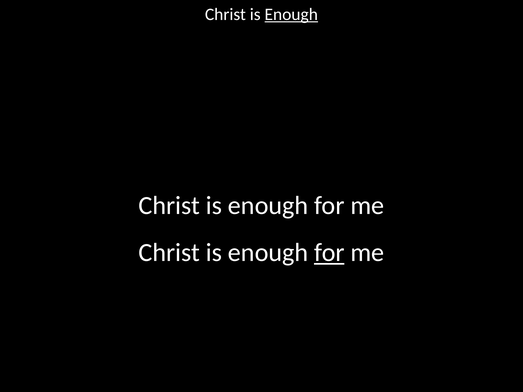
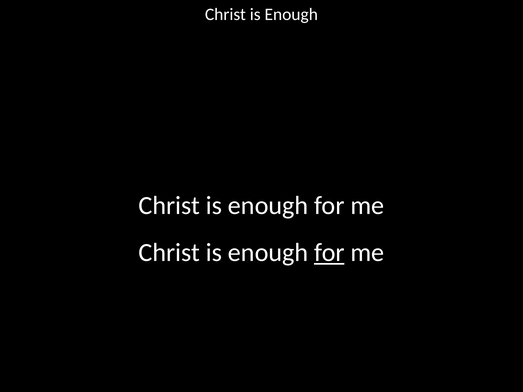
Enough underline: present -> none (291, 14)
